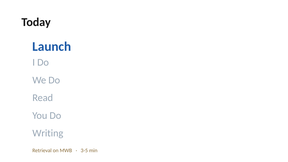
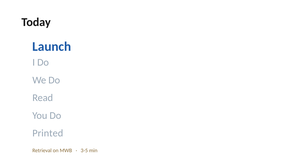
Writing: Writing -> Printed (48, 133)
